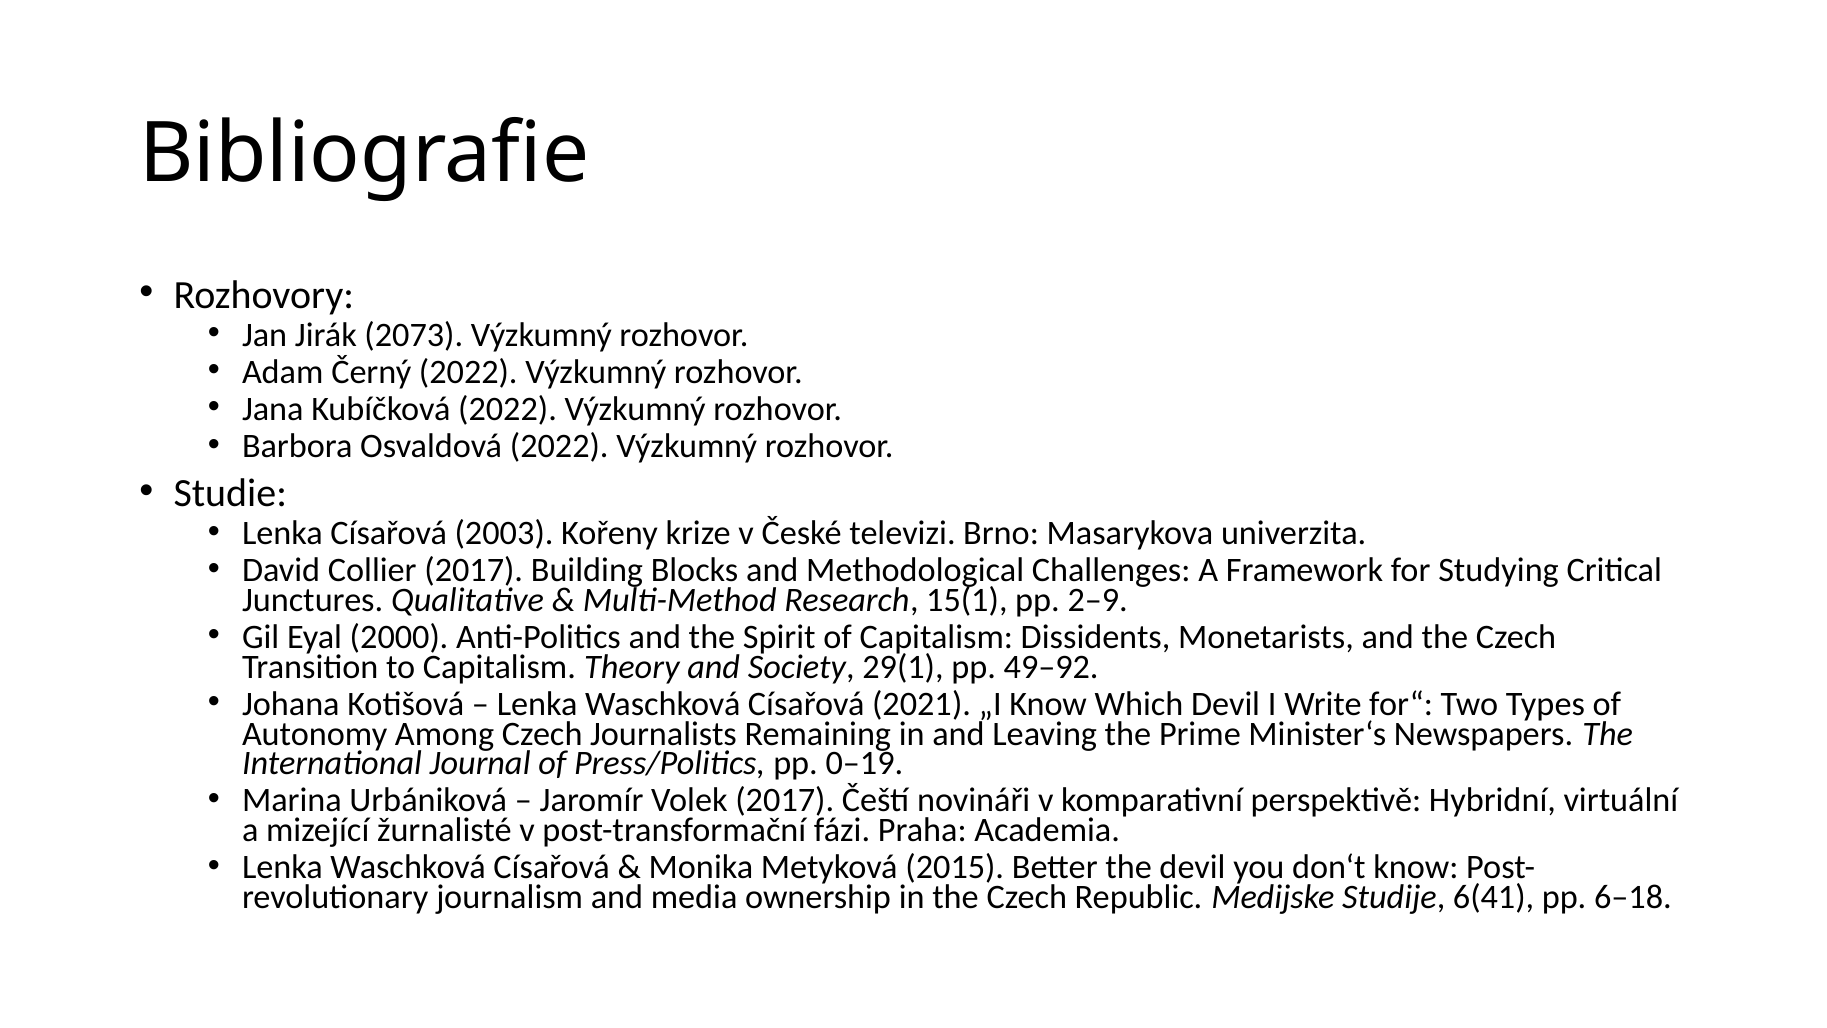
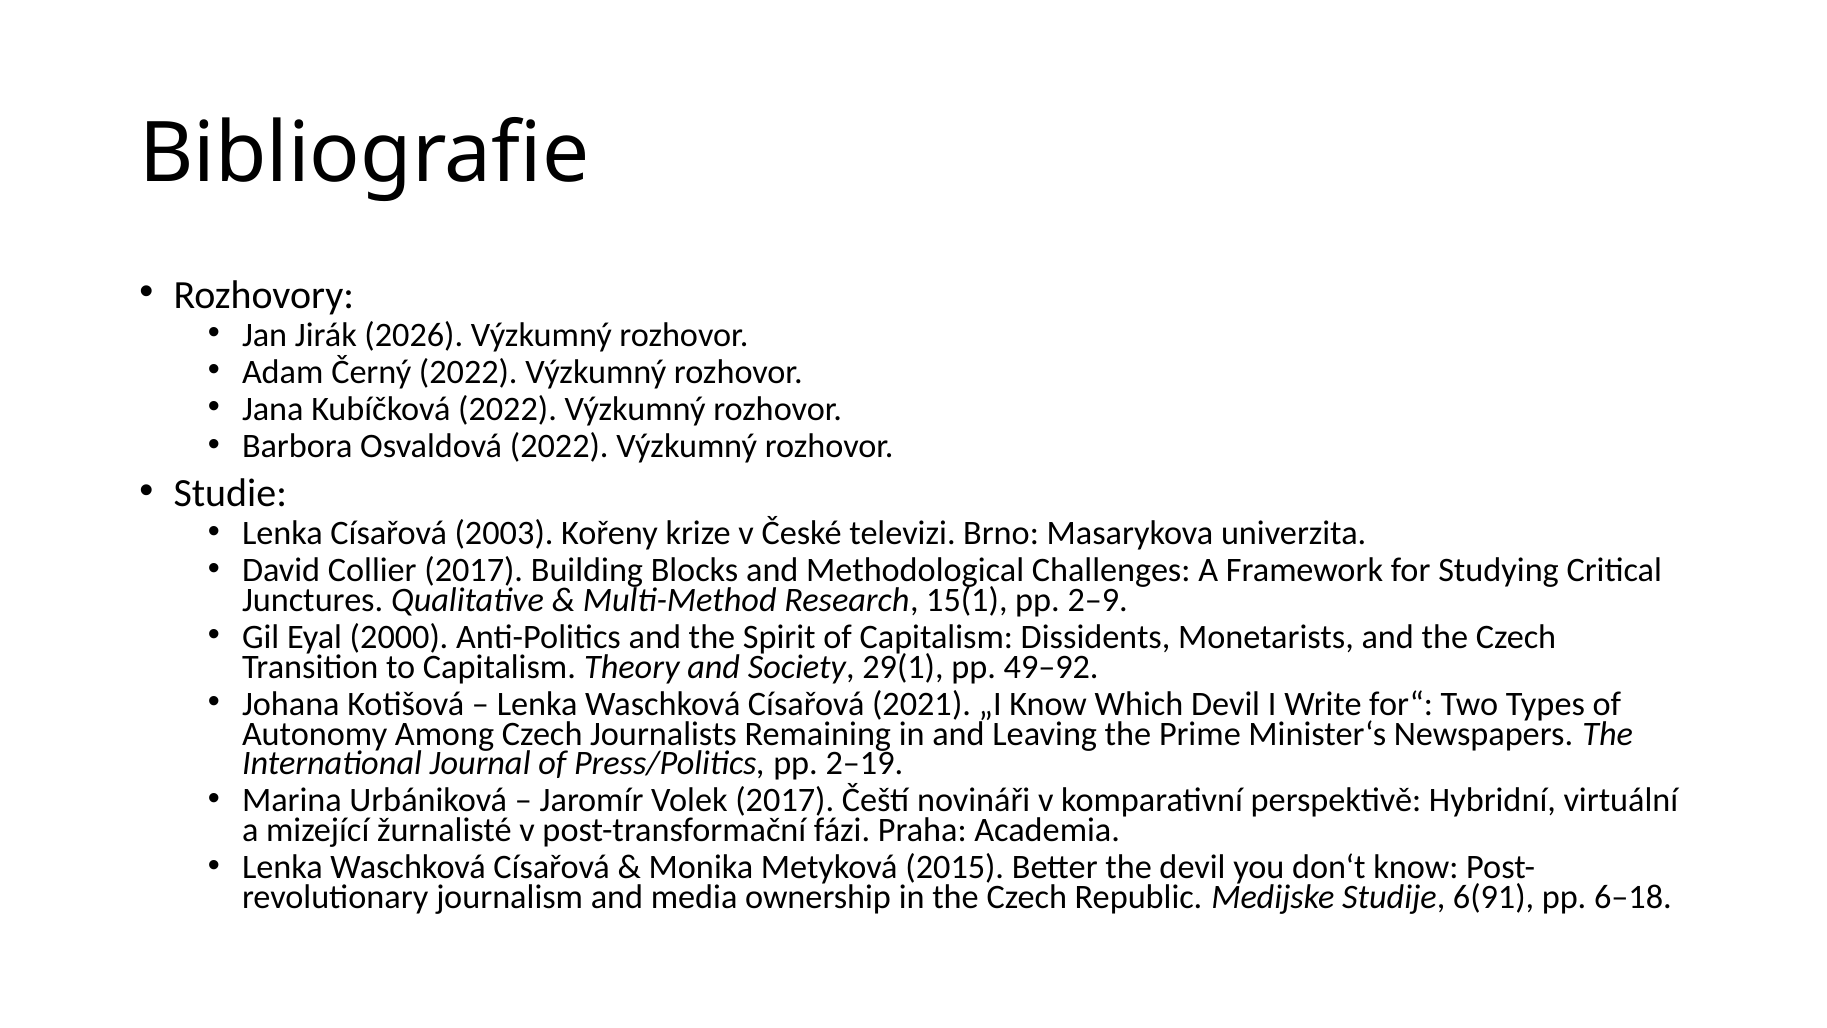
2073: 2073 -> 2026 (414, 335)
0–19: 0–19 -> 2–19 (864, 763)
6(41: 6(41 -> 6(91 (1494, 897)
